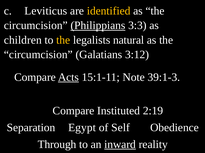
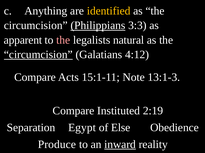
Leviticus: Leviticus -> Anything (46, 11)
children: children -> apparent (23, 40)
the colour: yellow -> pink (63, 40)
circumcision underline: none -> present (38, 55)
3:12: 3:12 -> 4:12 (137, 55)
Acts underline: present -> none (68, 78)
39:1-3: 39:1-3 -> 13:1-3 (164, 78)
Self: Self -> Else (121, 128)
Through: Through -> Produce (57, 145)
